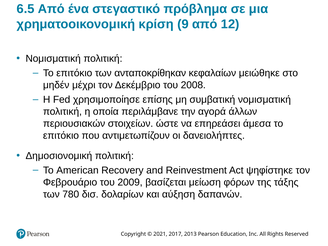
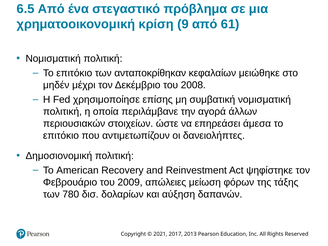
12: 12 -> 61 (230, 24)
βασίζεται: βασίζεται -> απώλειες (166, 182)
